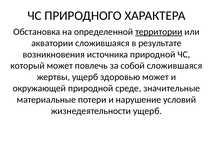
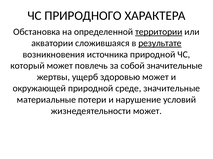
результате underline: none -> present (160, 43)
собой сложившаяся: сложившаяся -> значительные (175, 66)
жизнедеятельности ущерб: ущерб -> может (147, 111)
